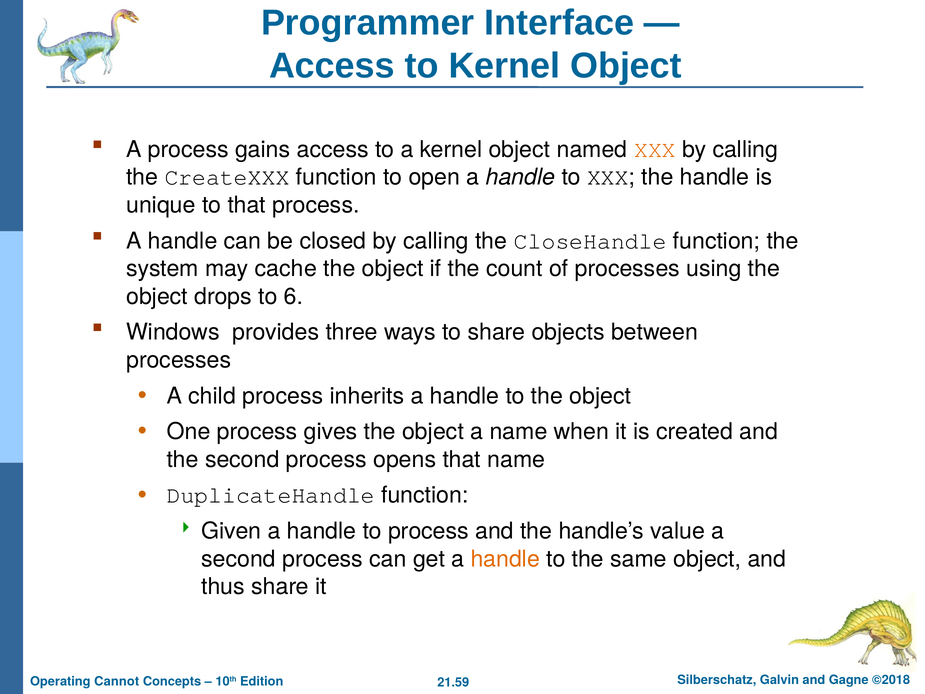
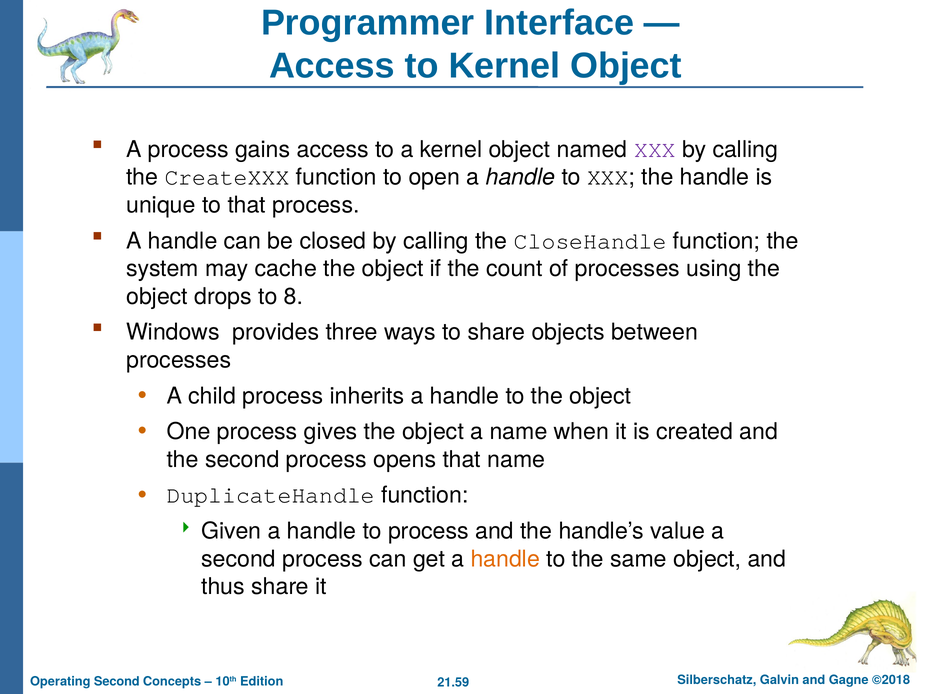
XXX colour: orange -> purple (655, 150)
6: 6 -> 8 (293, 296)
Cannot: Cannot -> Second (117, 681)
